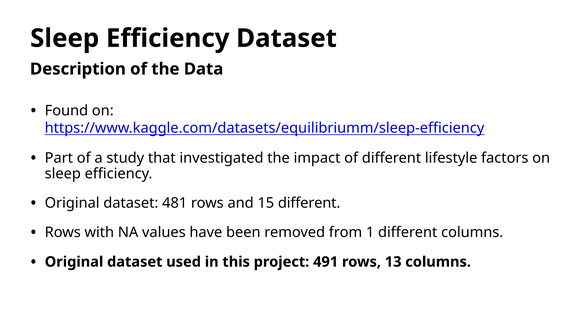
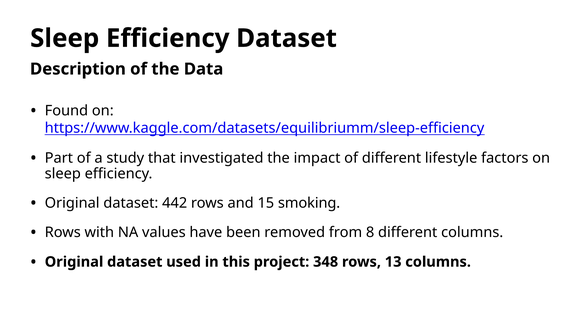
481: 481 -> 442 (175, 203)
15 different: different -> smoking (309, 203)
1: 1 -> 8 (370, 233)
491: 491 -> 348 (326, 262)
